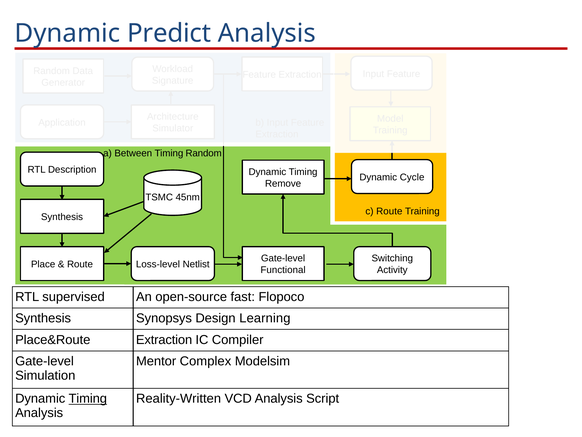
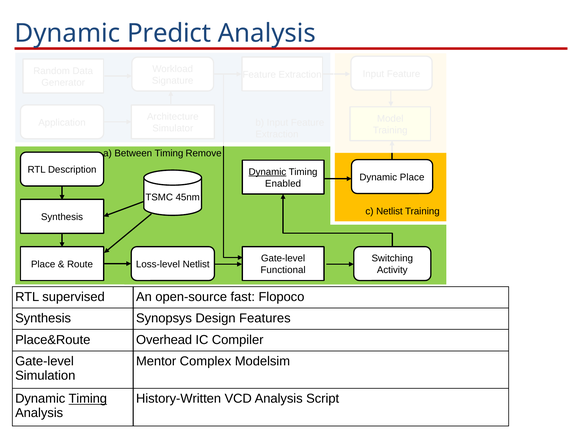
Timing Random: Random -> Remove (204, 153)
Dynamic underline: none -> present (267, 172)
Dynamic Cycle: Cycle -> Place (412, 177)
Remove: Remove -> Enabled (283, 183)
c Route: Route -> Netlist (389, 211)
Learning: Learning -> Features (265, 318)
Place&Route Extraction: Extraction -> Overhead (164, 339)
Reality-Written: Reality-Written -> History-Written (179, 398)
